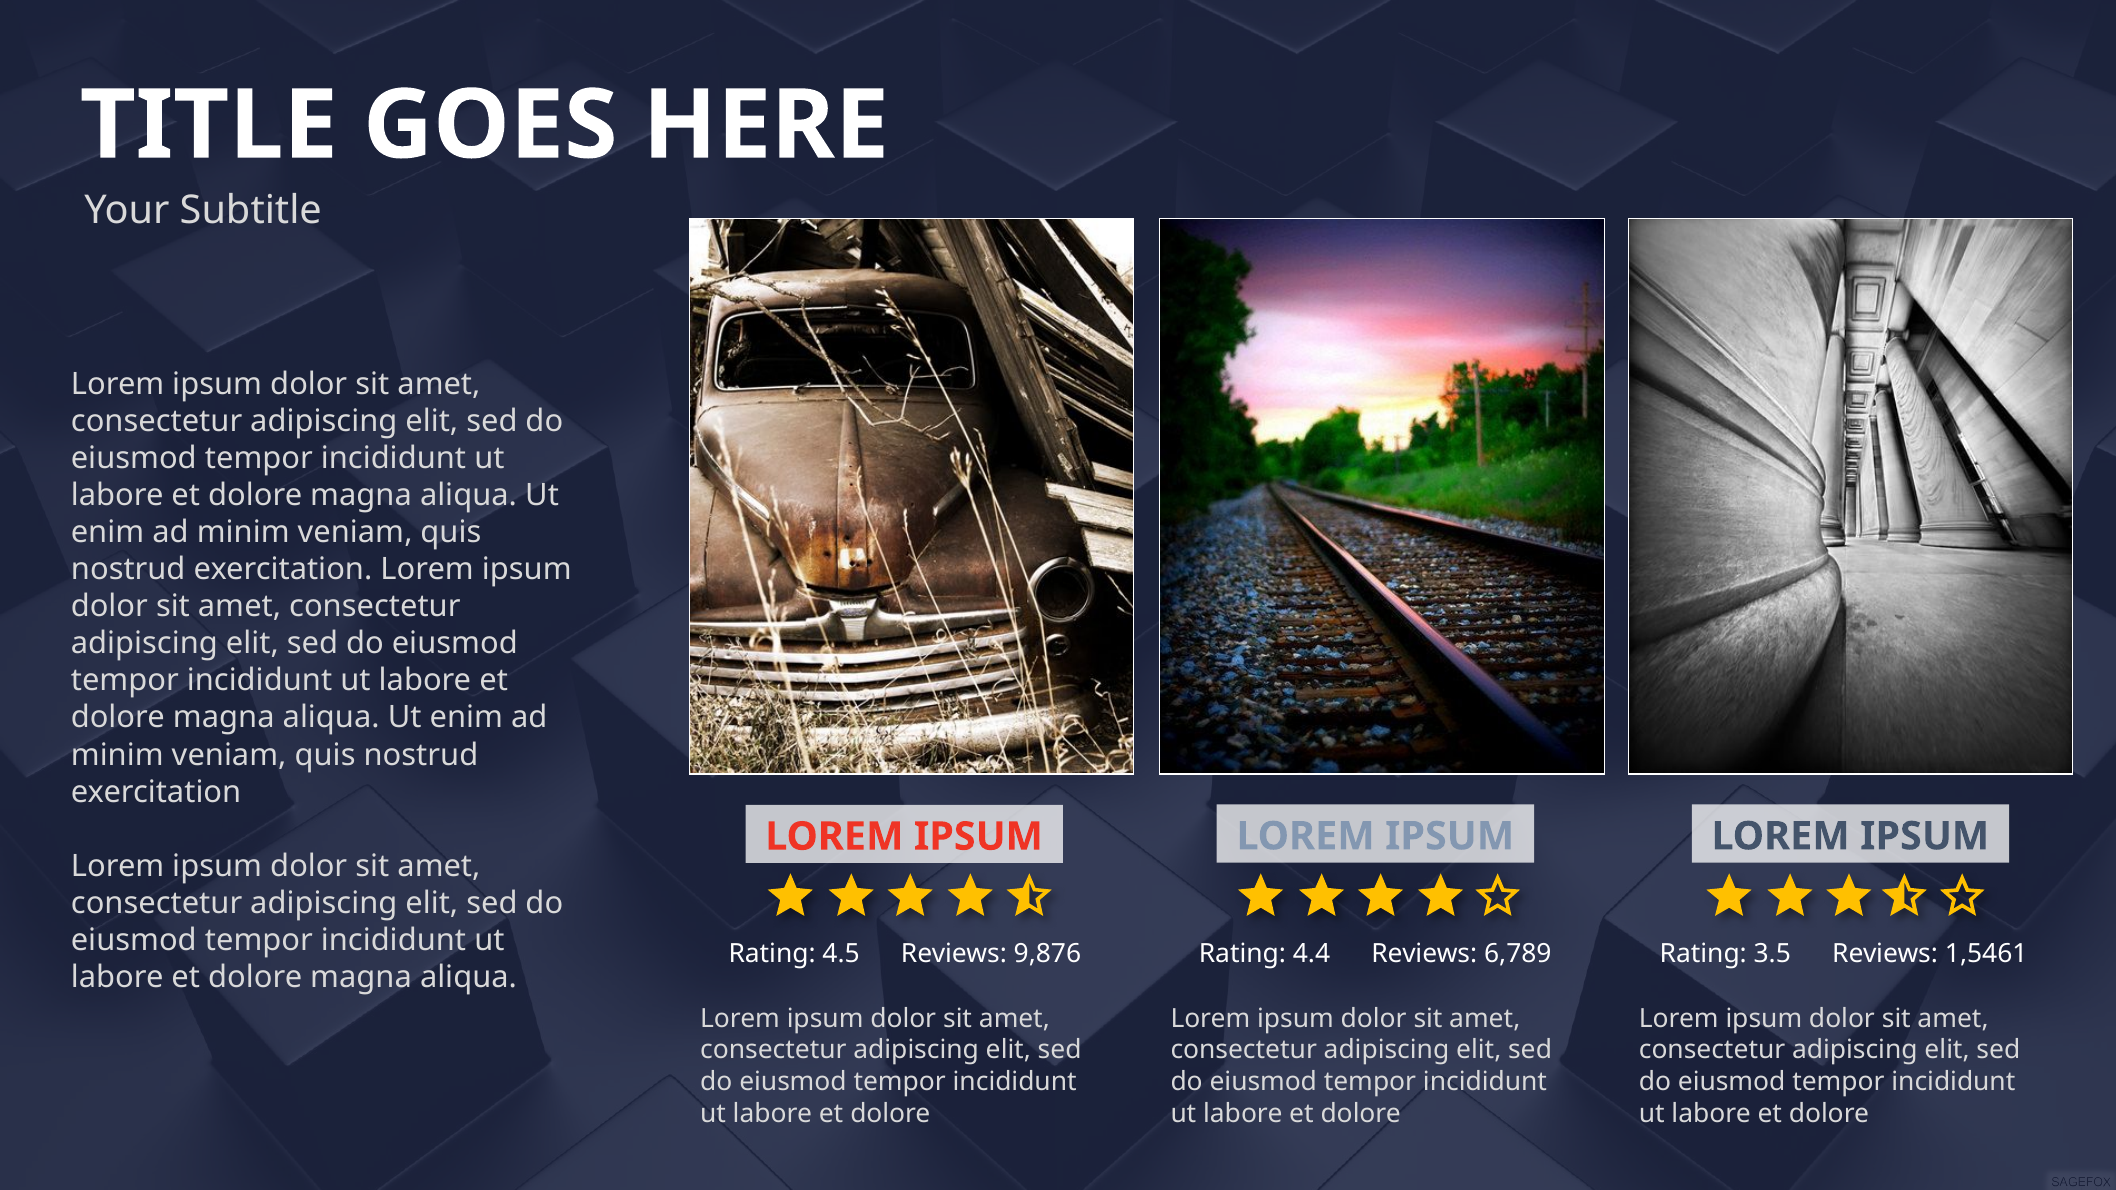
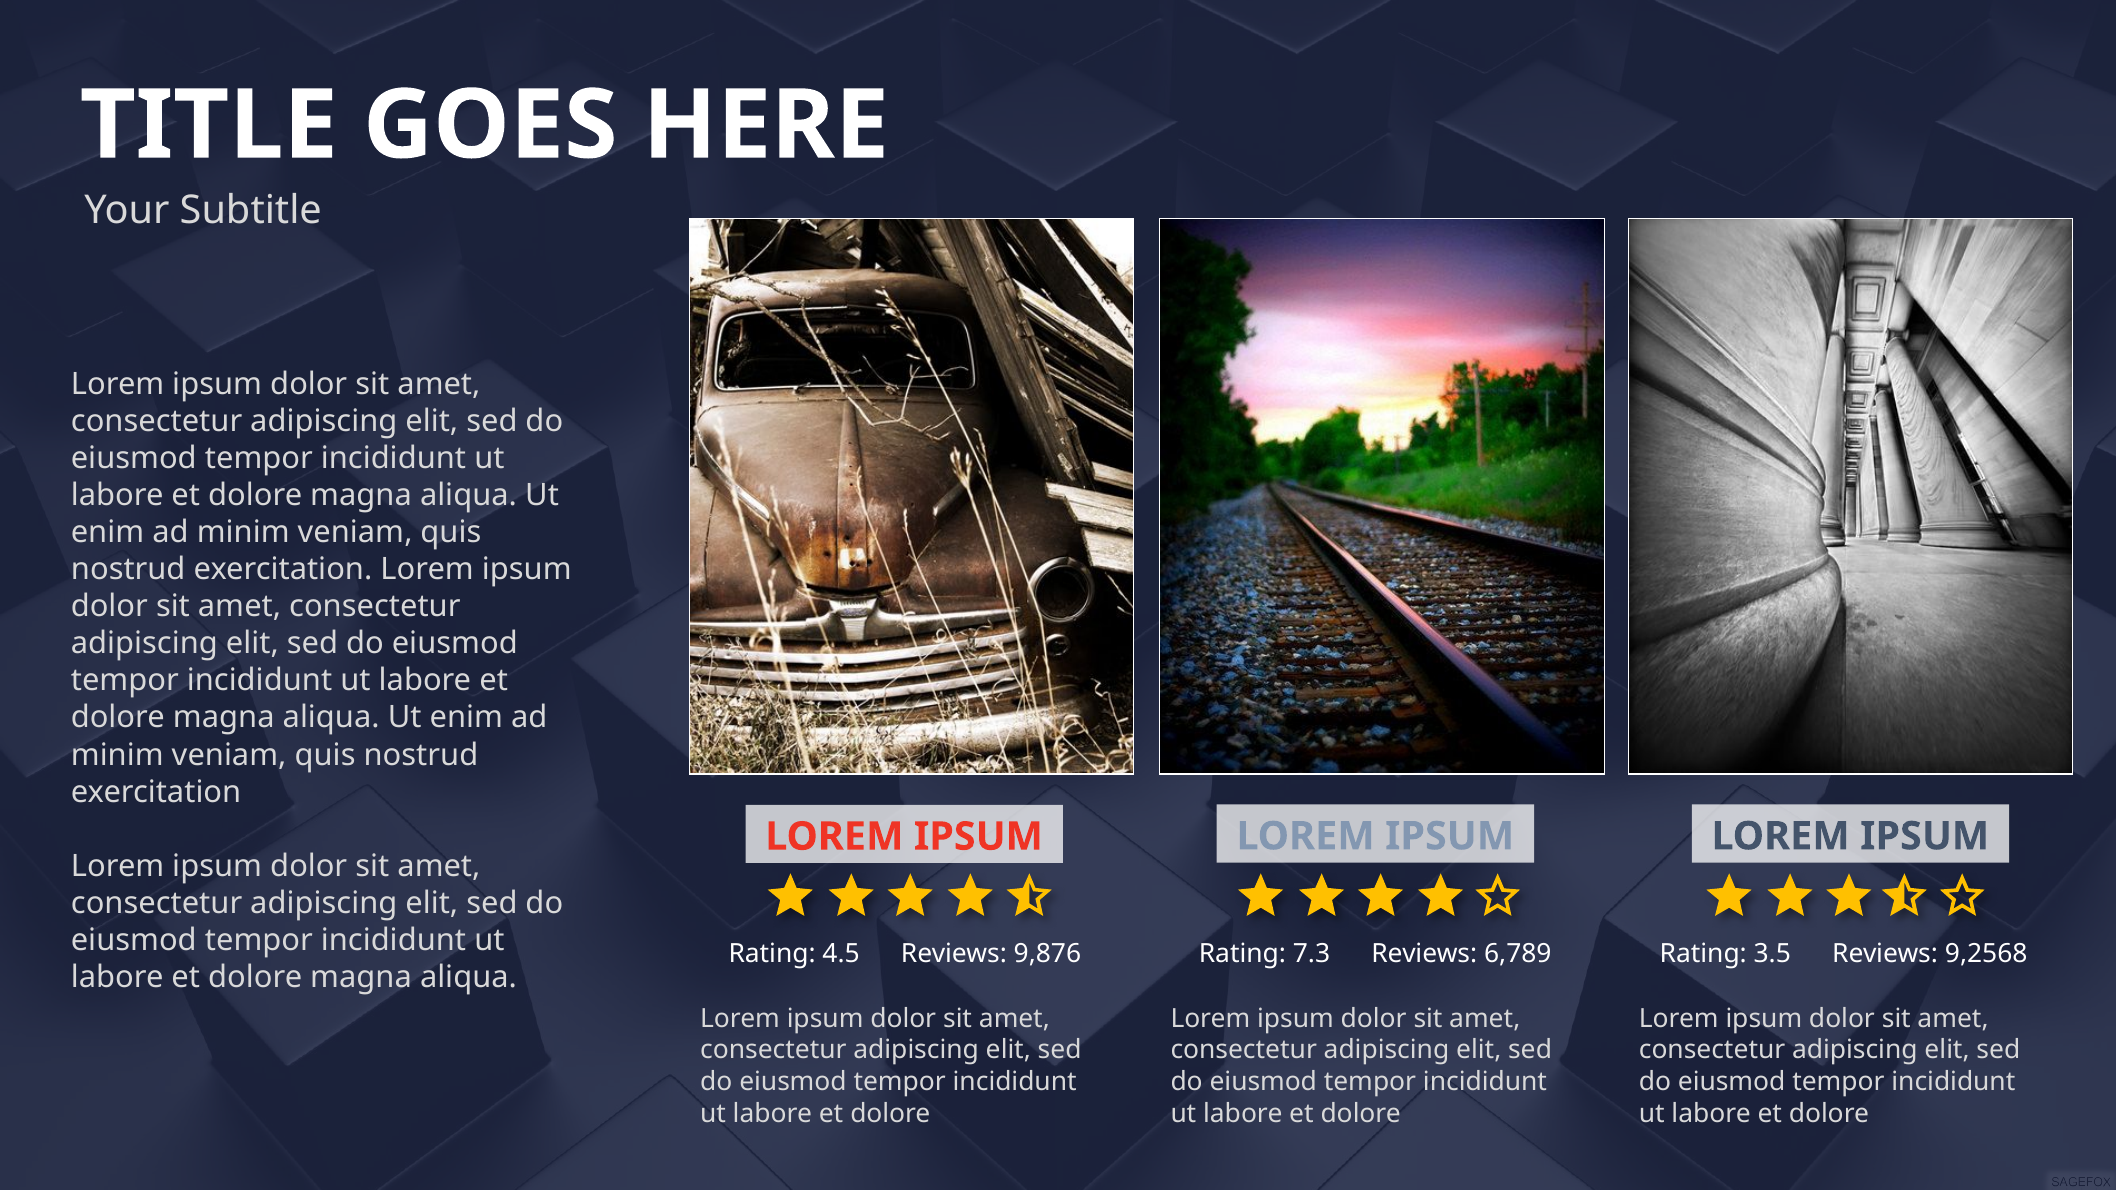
4.4: 4.4 -> 7.3 (1312, 954)
1,5461: 1,5461 -> 9,2568 (1986, 954)
